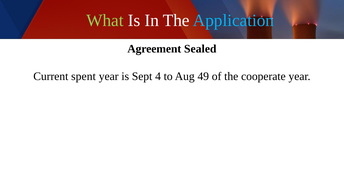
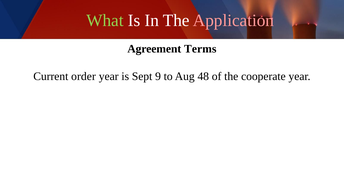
Application colour: light blue -> pink (233, 20)
Sealed: Sealed -> Terms (200, 49)
spent: spent -> order (83, 76)
4: 4 -> 9 (158, 76)
49: 49 -> 48 (203, 76)
